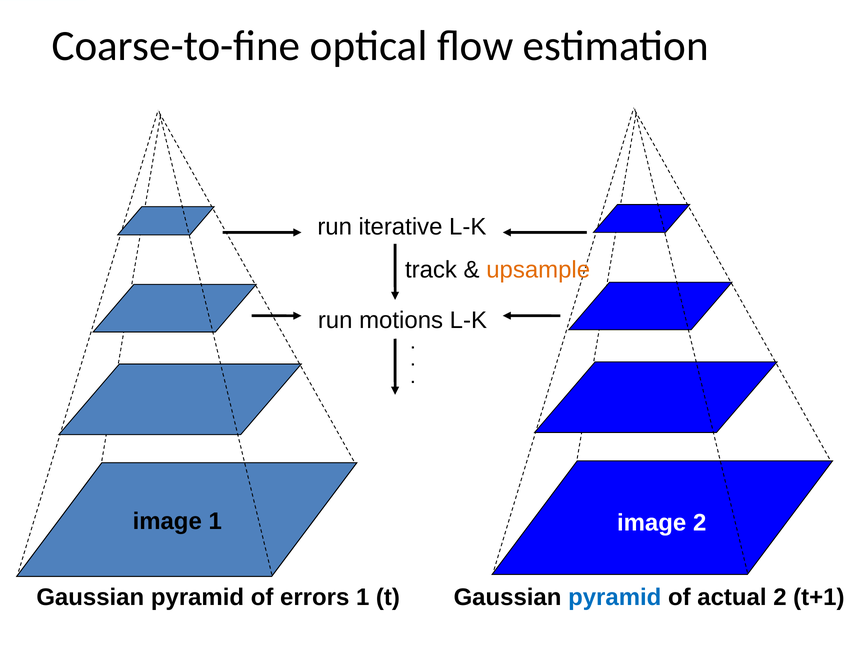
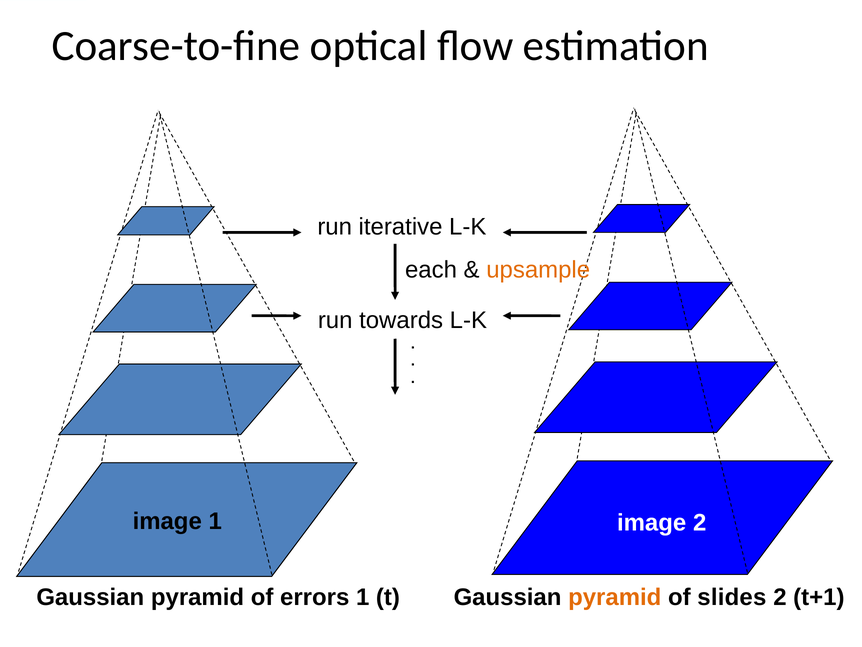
track: track -> each (431, 270)
motions: motions -> towards (401, 320)
pyramid colour: blue -> orange (615, 597)
actual: actual -> slides (732, 597)
